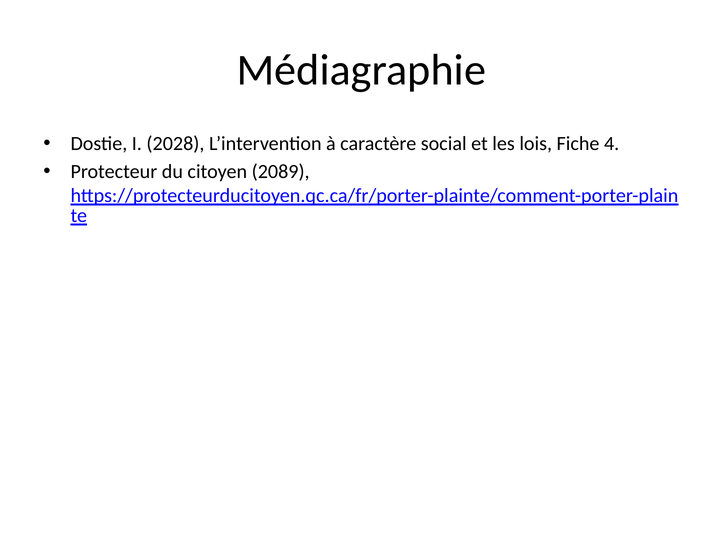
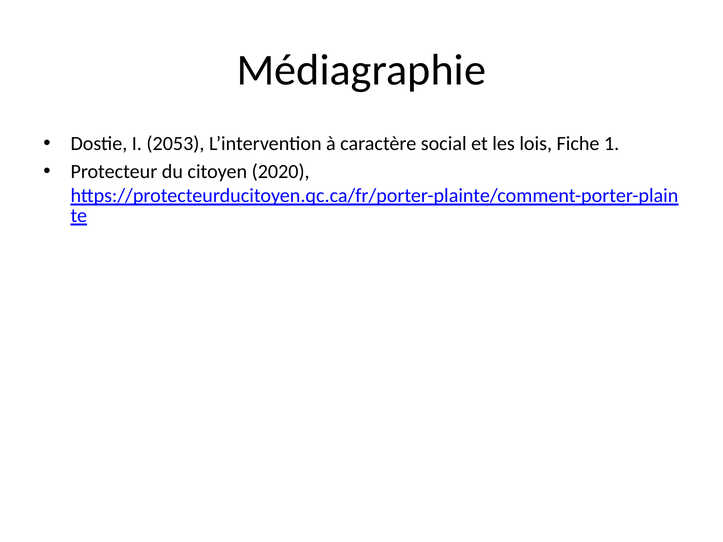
2028: 2028 -> 2053 (175, 144)
4: 4 -> 1 (612, 144)
2089: 2089 -> 2020 (281, 172)
